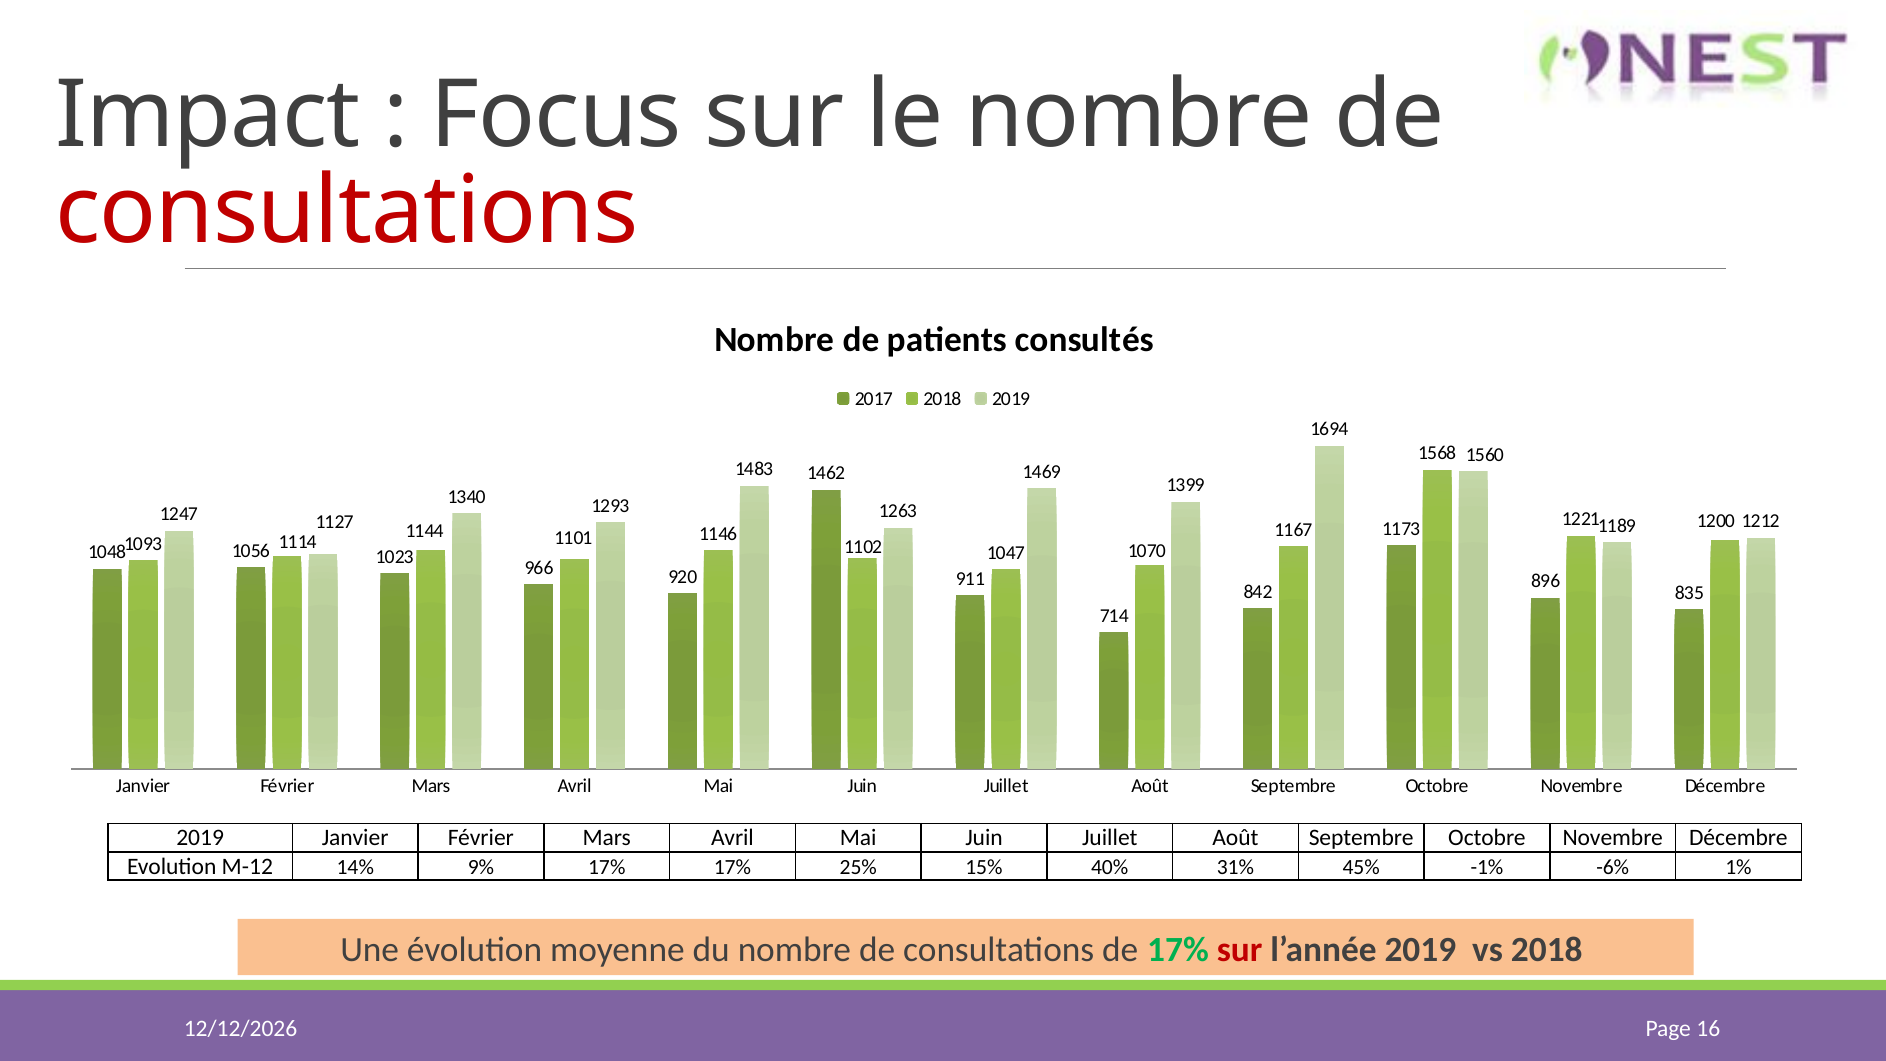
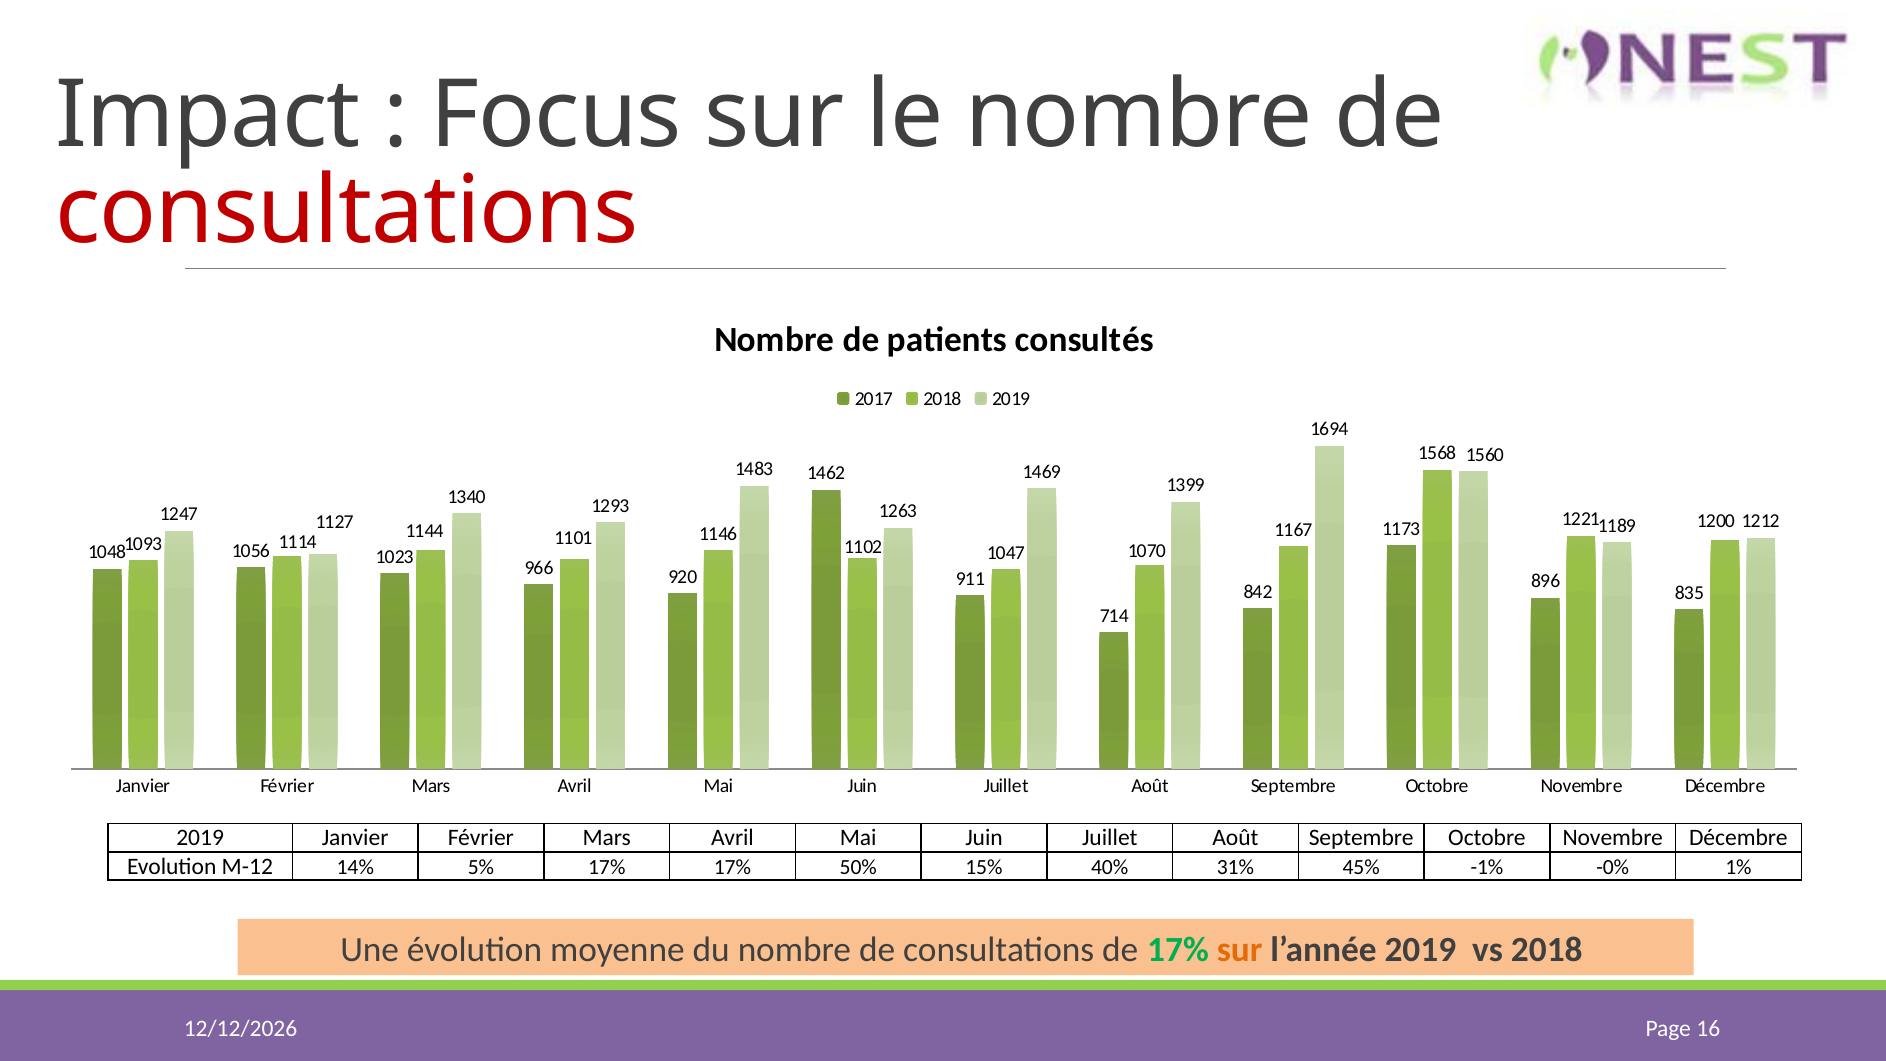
9%: 9% -> 5% (481, 867)
25%: 25% -> 50% (858, 867)
-6%: -6% -> -0% (1613, 867)
sur colour: red -> orange (1240, 949)
